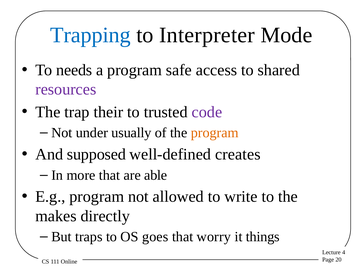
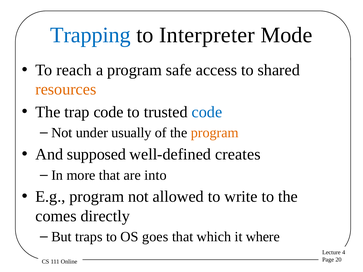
needs: needs -> reach (74, 70)
resources colour: purple -> orange (66, 89)
trap their: their -> code (108, 112)
code colour: purple -> blue (207, 112)
able: able -> into (156, 175)
makes: makes -> comes (56, 216)
worry: worry -> which (214, 237)
things: things -> where (263, 237)
